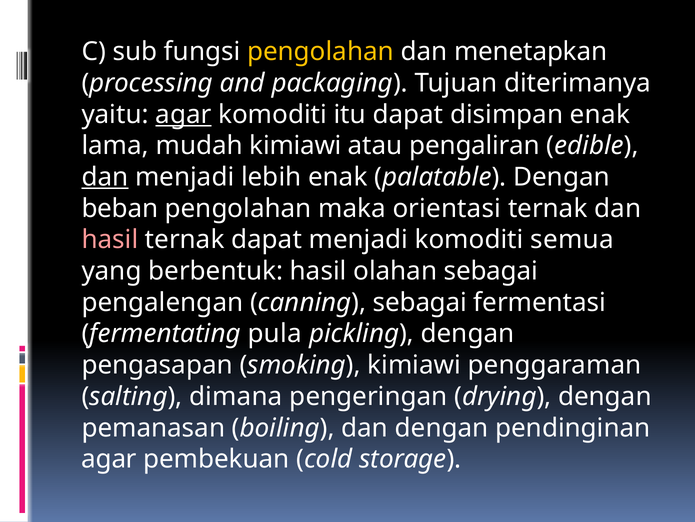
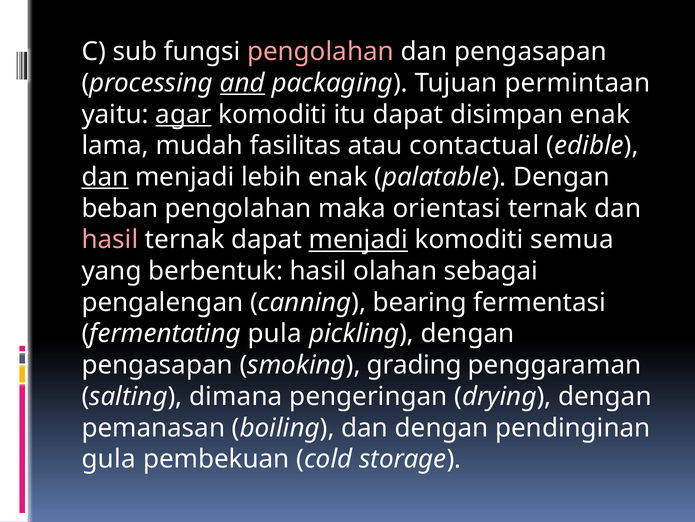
pengolahan colour: yellow -> pink (321, 52)
dan menetapkan: menetapkan -> pengasapan (531, 52)
and underline: none -> present (242, 83)
diterimanya: diterimanya -> permintaan (577, 83)
mudah kimiawi: kimiawi -> fasilitas (295, 146)
pengaliran: pengaliran -> contactual (474, 146)
menjadi underline: none -> present (358, 239)
canning sebagai: sebagai -> bearing (420, 302)
smoking kimiawi: kimiawi -> grading (414, 365)
agar: agar -> gula (109, 459)
